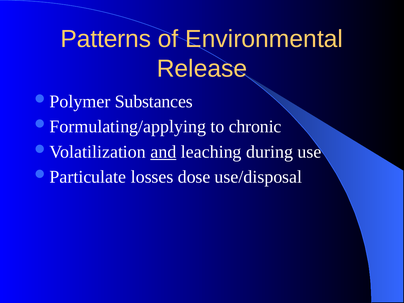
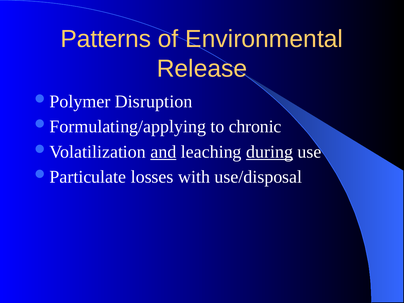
Substances: Substances -> Disruption (154, 102)
during underline: none -> present (270, 152)
dose: dose -> with (194, 177)
